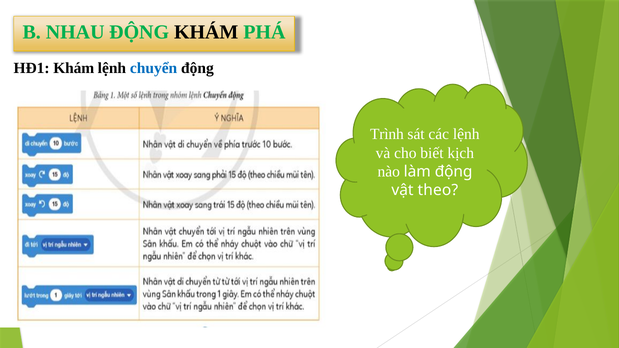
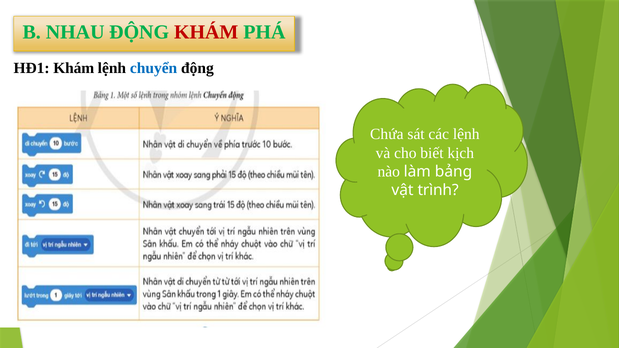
KHÁM colour: black -> red (206, 32)
Trình: Trình -> Chứa (387, 134)
làm động: động -> bảng (454, 172)
theo: theo -> trình (438, 190)
